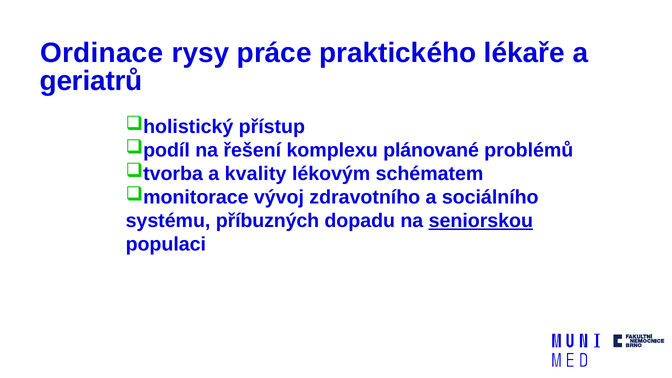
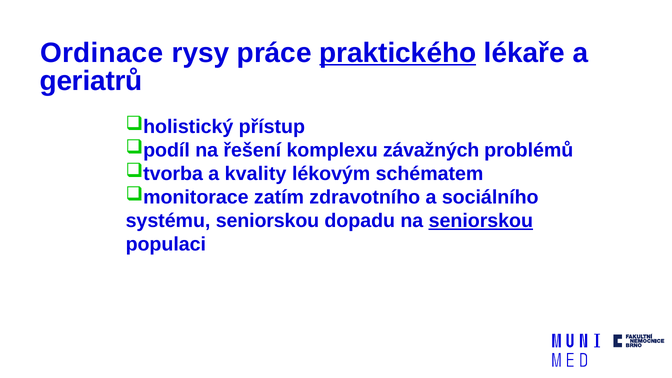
praktického underline: none -> present (398, 53)
plánované: plánované -> závažných (431, 150)
vývoj: vývoj -> zatím (279, 197)
systému příbuzných: příbuzných -> seniorskou (267, 221)
